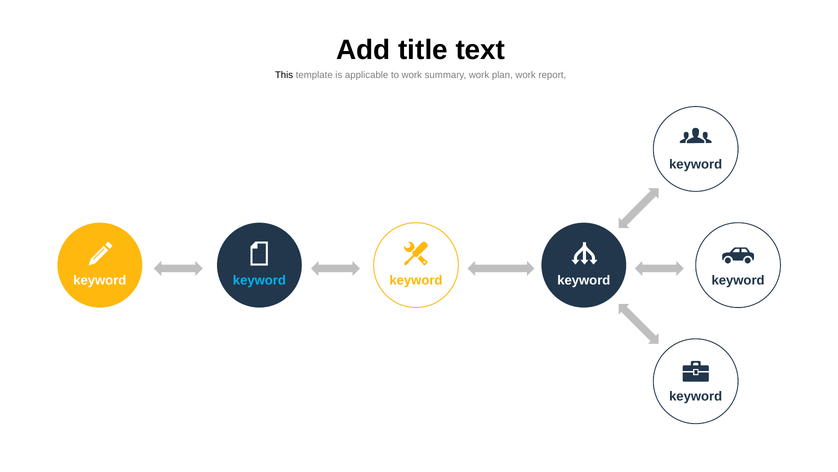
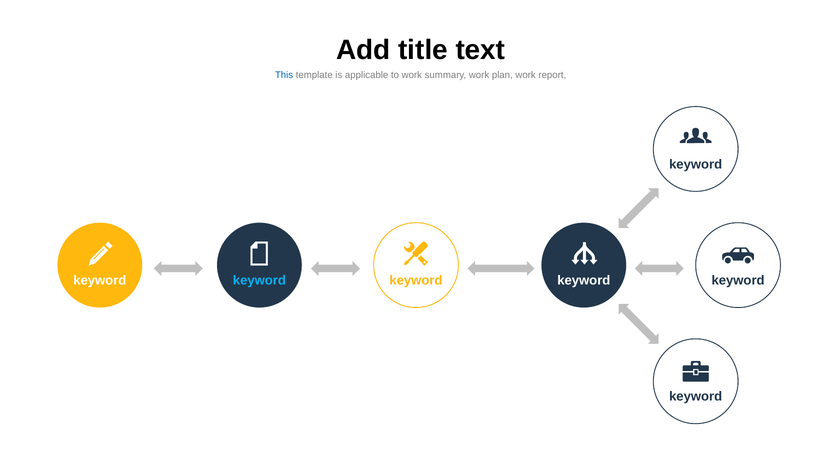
This colour: black -> blue (284, 75)
